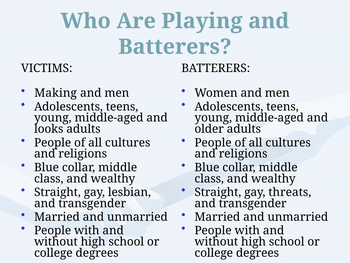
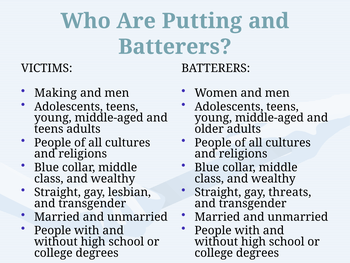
Playing: Playing -> Putting (202, 21)
looks: looks -> teens (49, 129)
